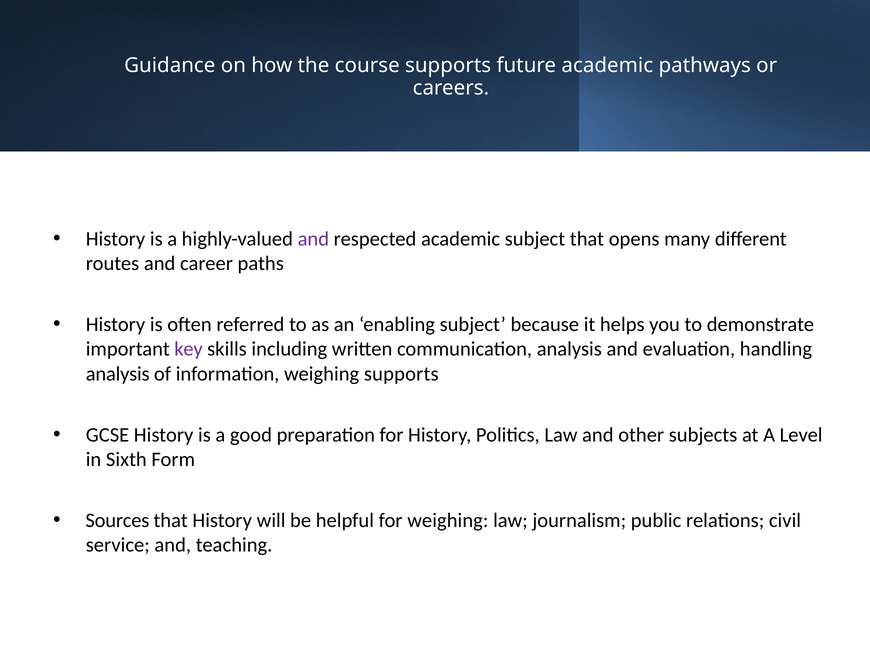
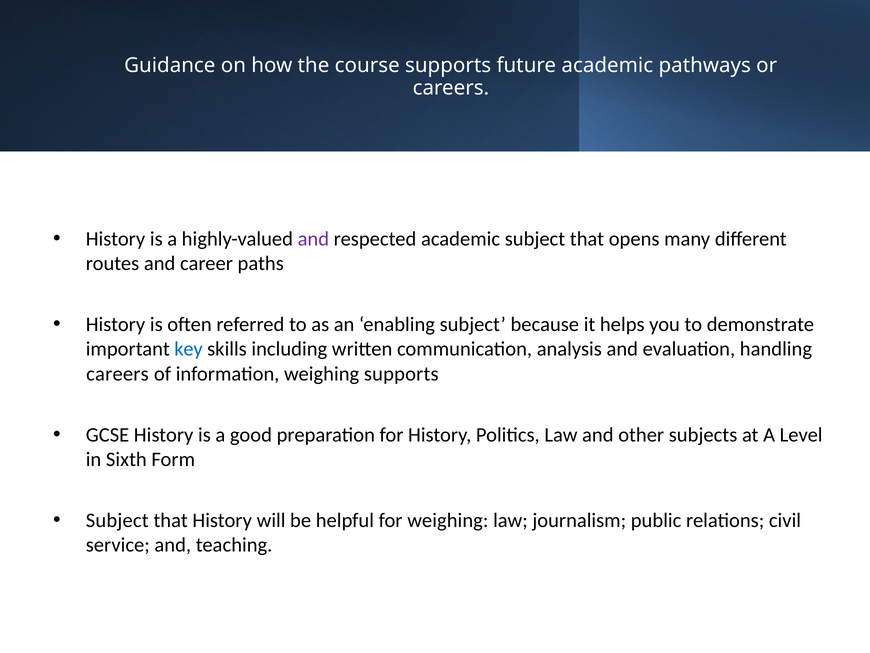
key colour: purple -> blue (189, 349)
analysis: analysis -> careers (117, 374)
Sources: Sources -> Subject (117, 520)
